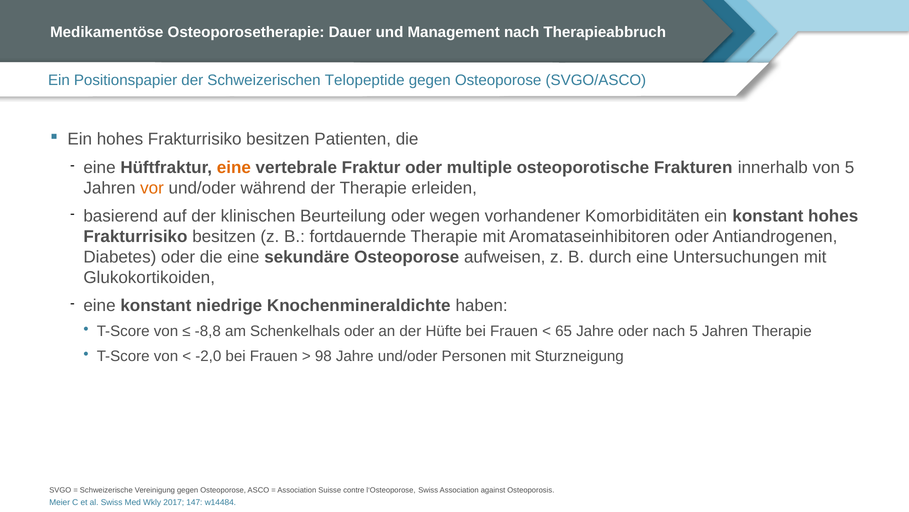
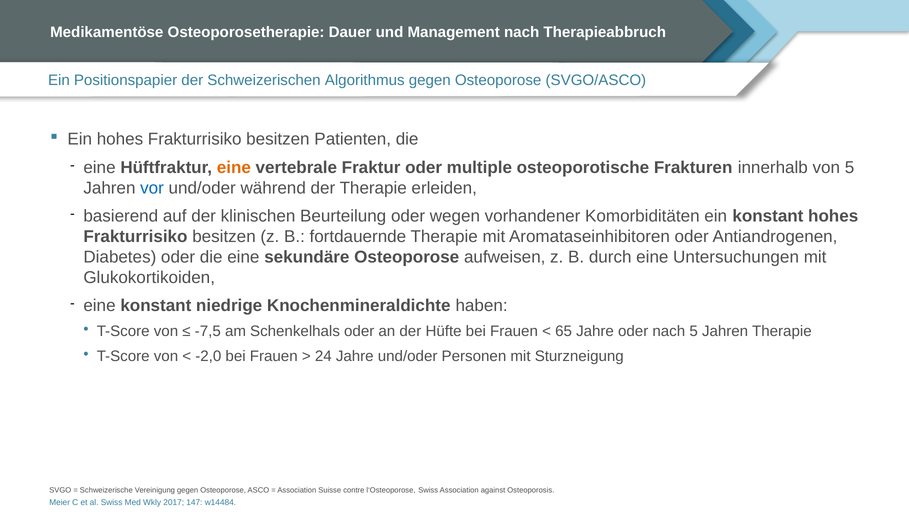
Telopeptide: Telopeptide -> Algorithmus (365, 80)
vor colour: orange -> blue (152, 188)
-8,8: -8,8 -> -7,5 (208, 331)
98: 98 -> 24 (323, 356)
